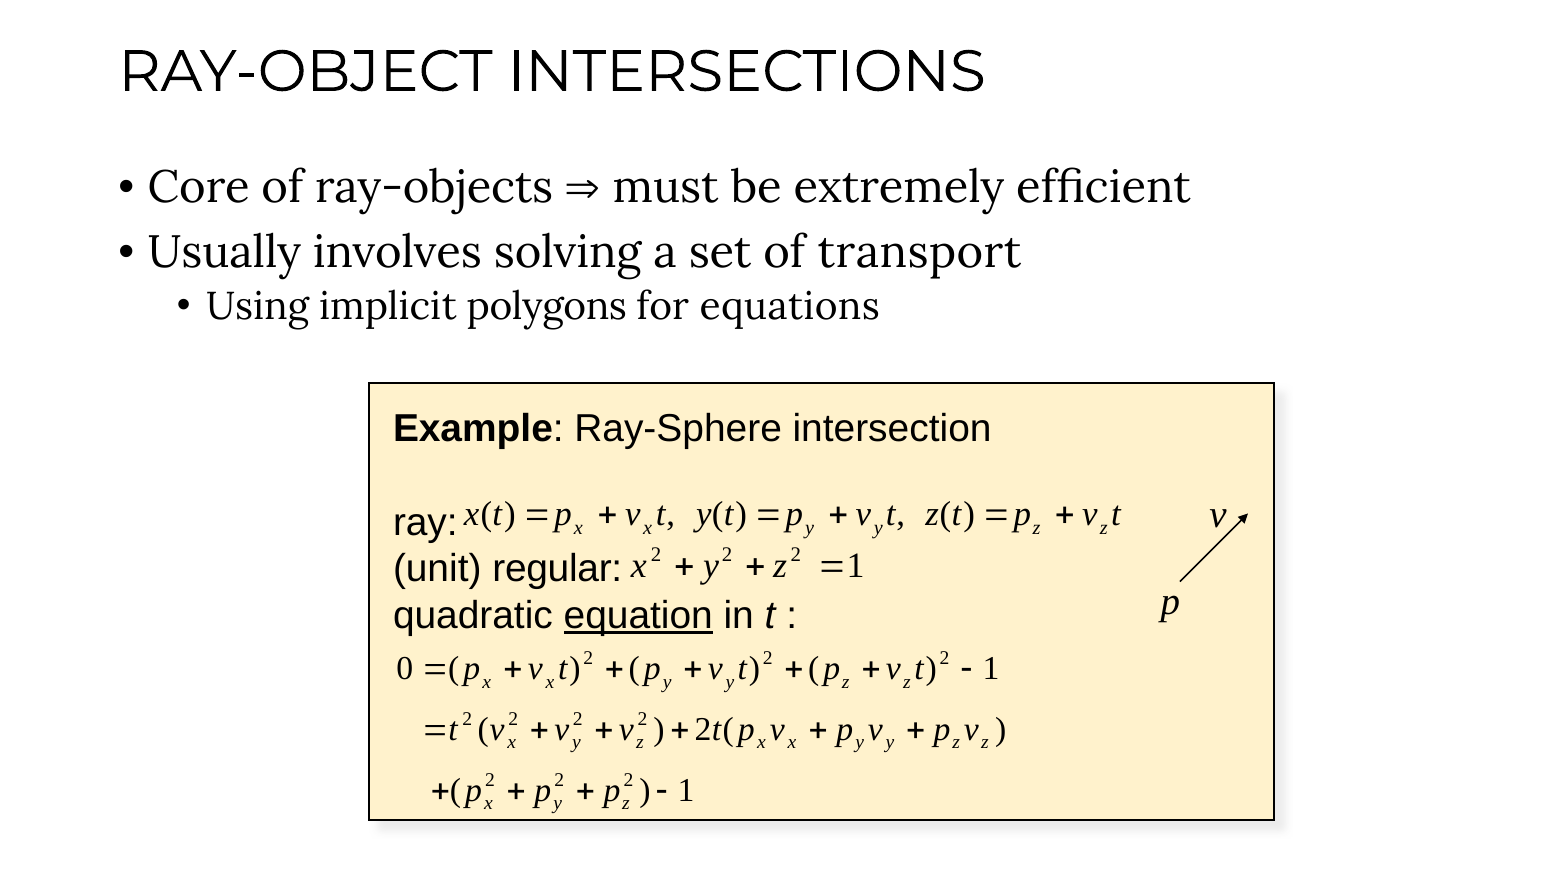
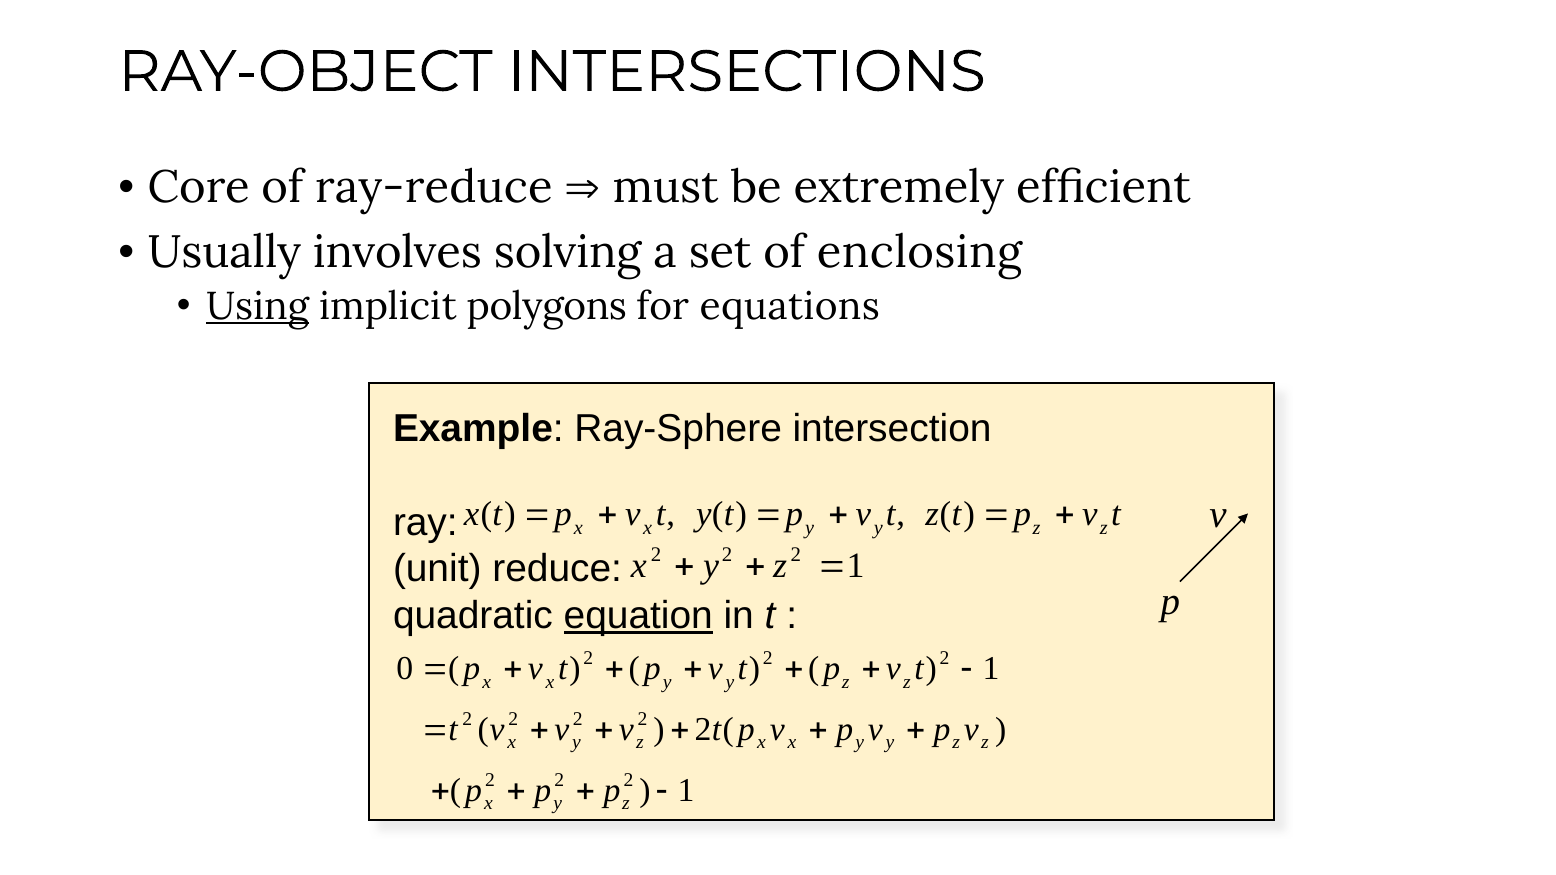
ray-objects: ray-objects -> ray-reduce (434, 188)
transport: transport -> enclosing (920, 253)
Using underline: none -> present (258, 307)
regular: regular -> reduce (557, 569)
